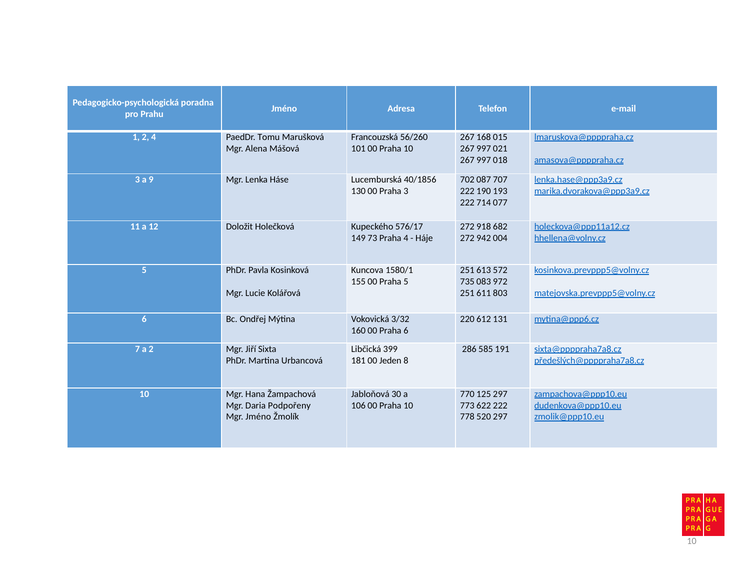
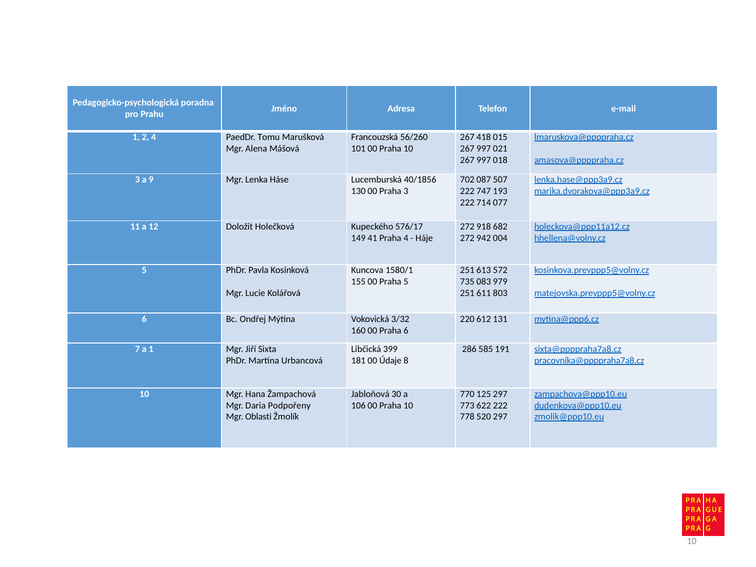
168: 168 -> 418 (484, 137)
707: 707 -> 507 (500, 180)
190: 190 -> 747 (484, 191)
73: 73 -> 41 (372, 238)
972: 972 -> 979 (500, 282)
a 2: 2 -> 1 (151, 349)
Jeden: Jeden -> Údaje (390, 361)
předešlých@ppppraha7a8.cz: předešlých@ppppraha7a8.cz -> pracovníka@ppppraha7a8.cz (589, 361)
Mgr Jméno: Jméno -> Oblasti (258, 417)
